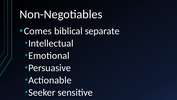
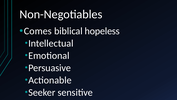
separate: separate -> hopeless (102, 31)
